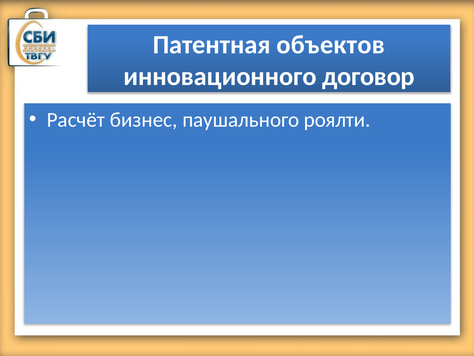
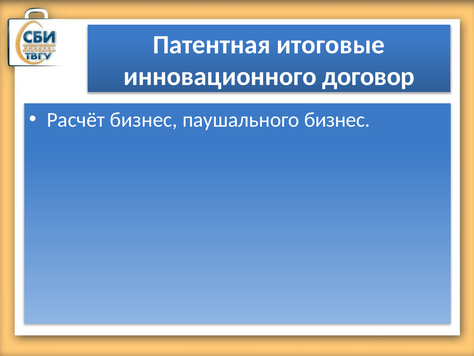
объектов: объектов -> итоговые (331, 45)
паушального роялти: роялти -> бизнес (337, 120)
